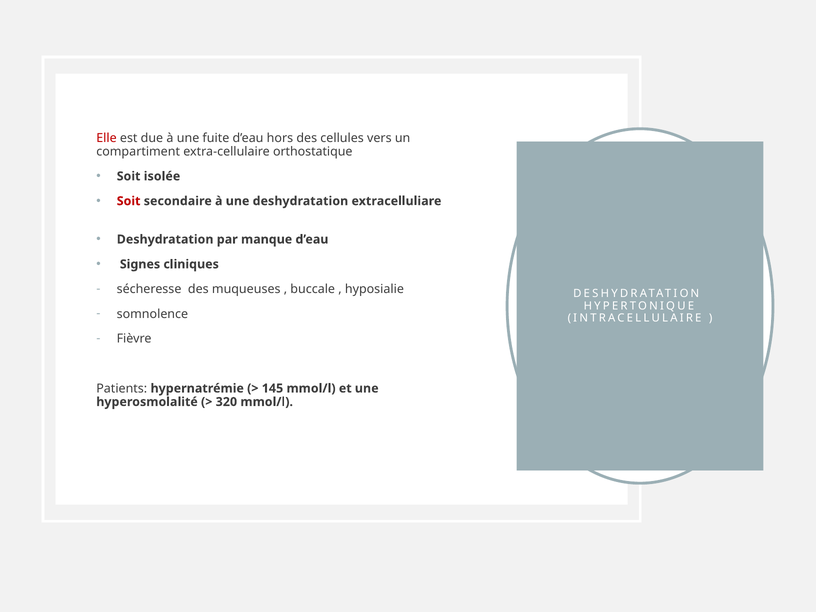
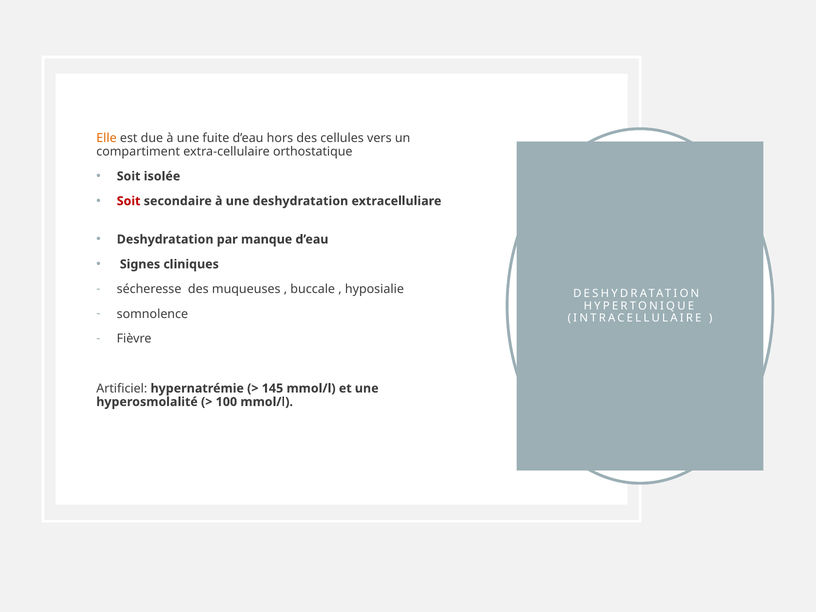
Elle colour: red -> orange (106, 138)
Patients: Patients -> Artificiel (122, 388)
320: 320 -> 100 (226, 402)
